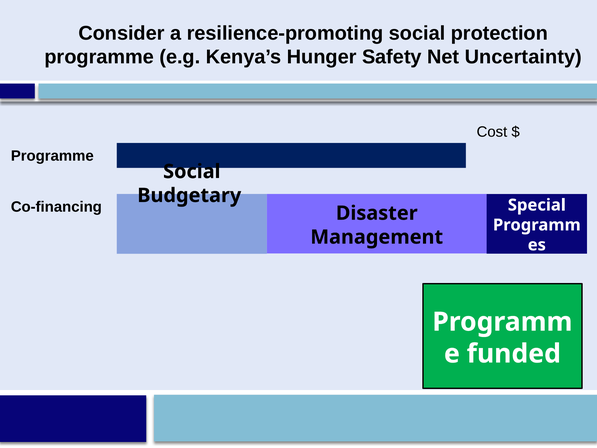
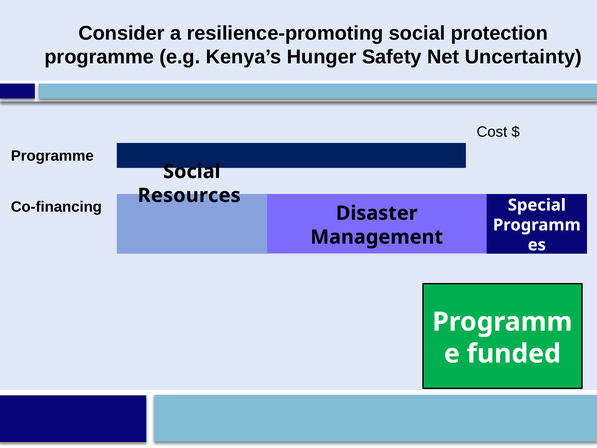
Budgetary: Budgetary -> Resources (189, 195)
